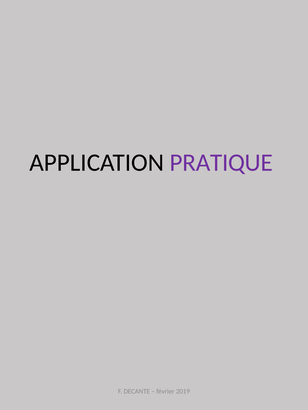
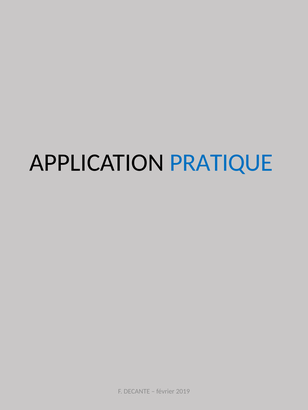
PRATIQUE colour: purple -> blue (221, 163)
